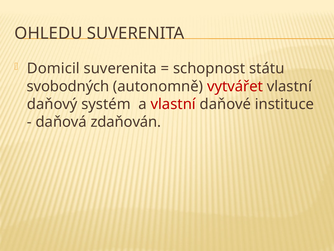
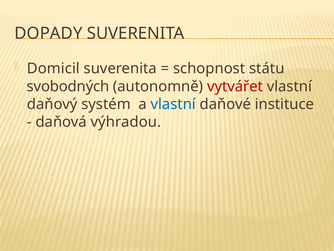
OHLEDU: OHLEDU -> DOPADY (48, 33)
vlastní colour: red -> blue (173, 104)
zdaňován: zdaňován -> výhradou (126, 122)
